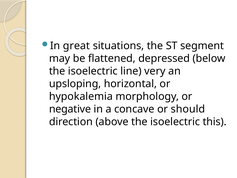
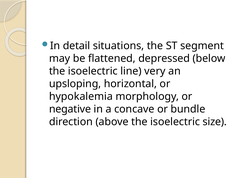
great: great -> detail (77, 46)
should: should -> bundle (188, 109)
this: this -> size (215, 122)
